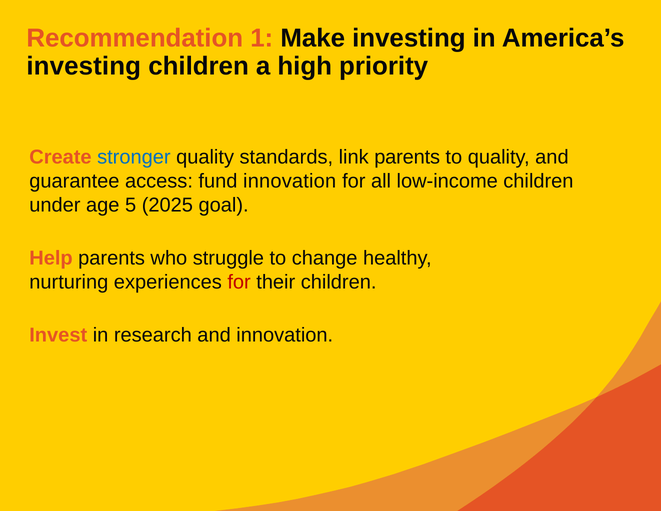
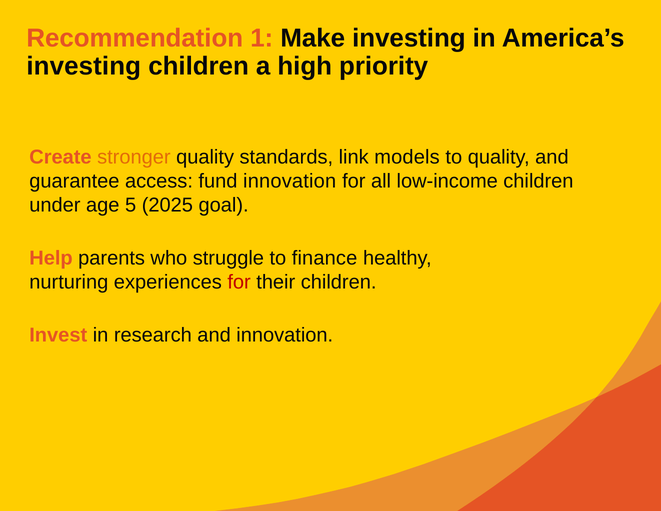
stronger colour: blue -> orange (134, 157)
link parents: parents -> models (407, 157)
change: change -> finance (325, 258)
